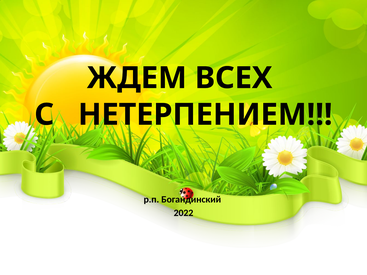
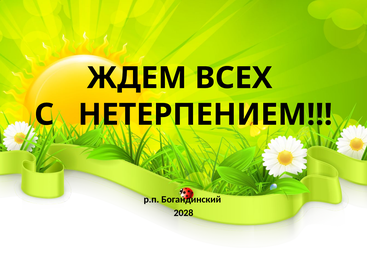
2022: 2022 -> 2028 (183, 213)
